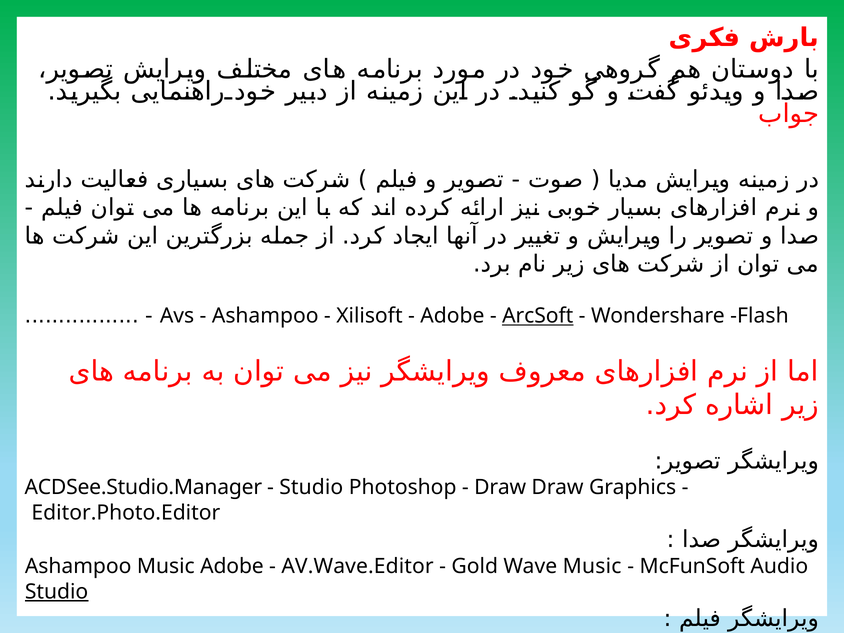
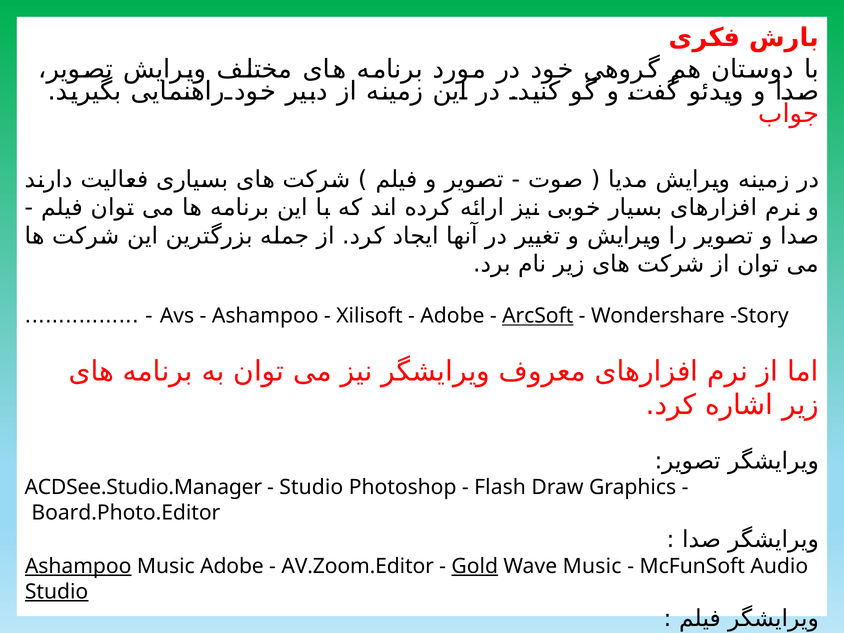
Flash: Flash -> Story (759, 316)
Draw: Draw -> Flash (500, 488)
Editor.Photo.Editor: Editor.Photo.Editor -> Board.Photo.Editor (126, 513)
Ashampoo underline: none -> present (78, 566)
AV.Wave.Editor: AV.Wave.Editor -> AV.Zoom.Editor (358, 566)
Gold underline: none -> present (475, 566)
